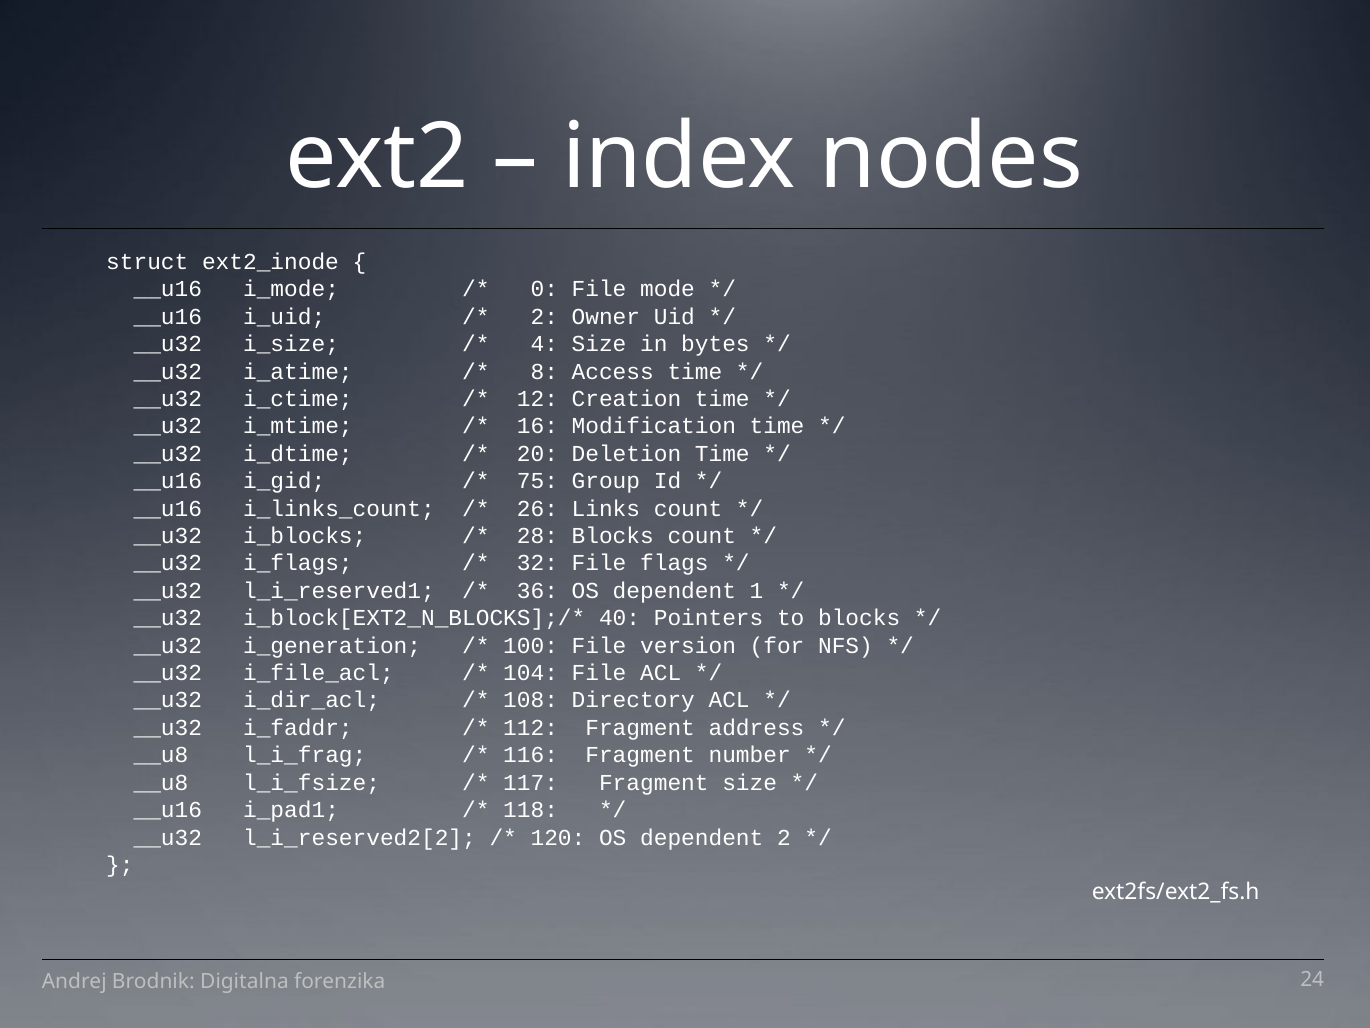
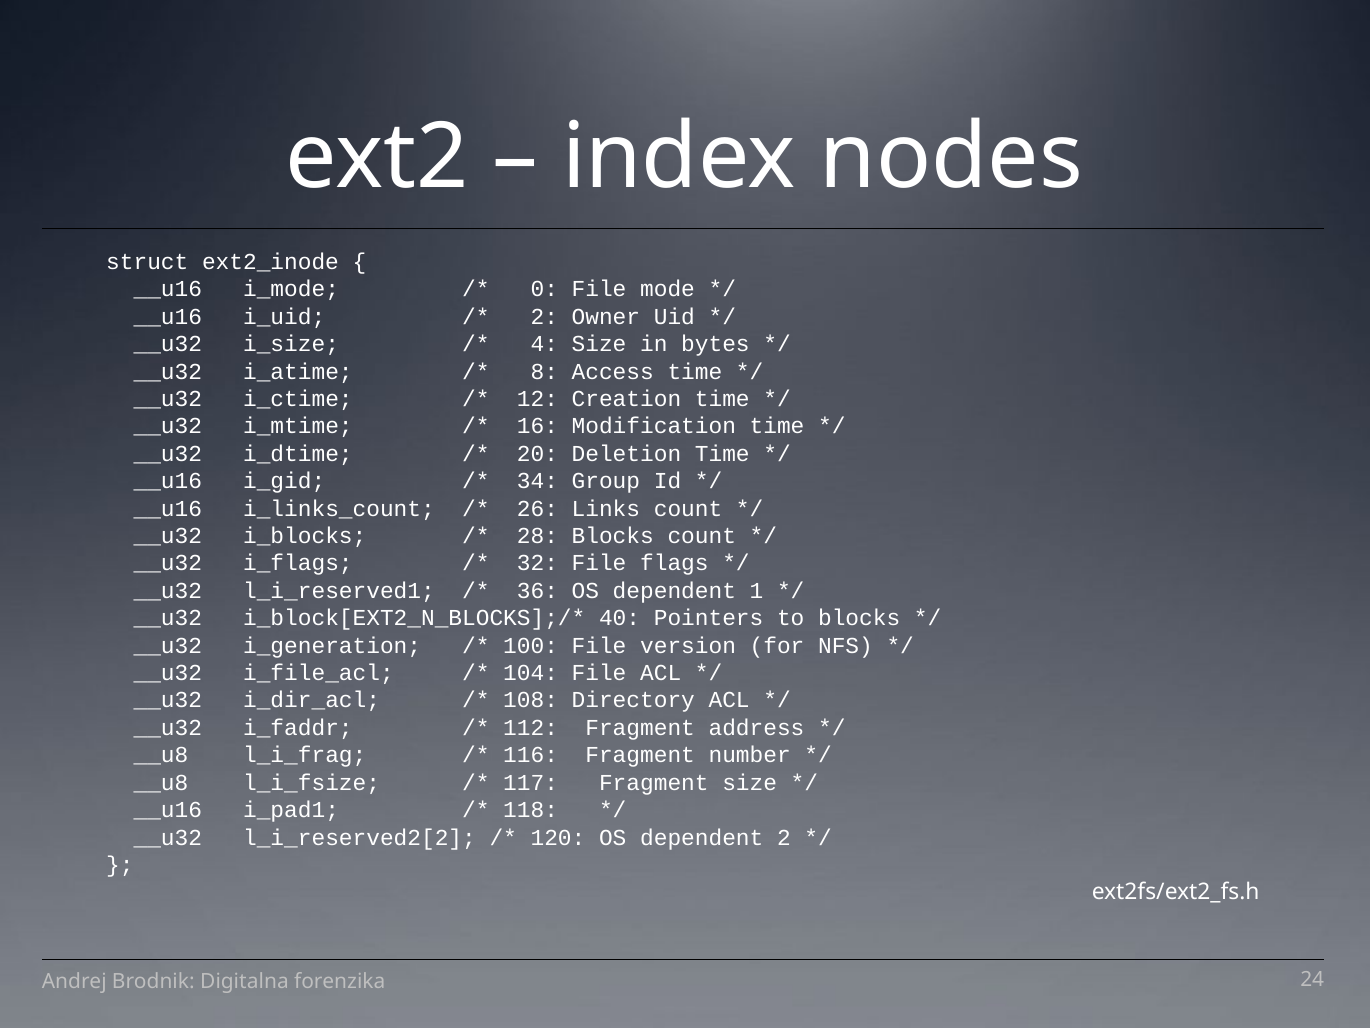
75: 75 -> 34 (537, 481)
